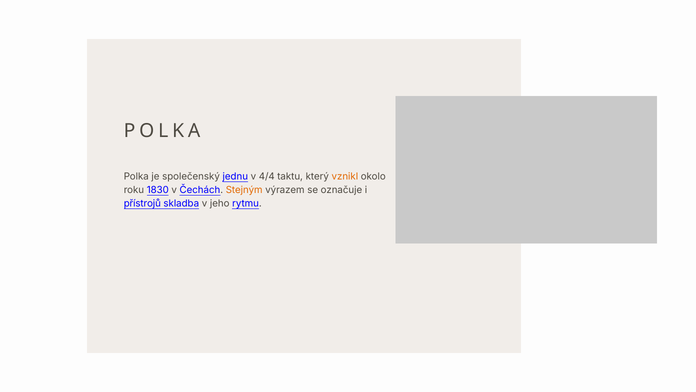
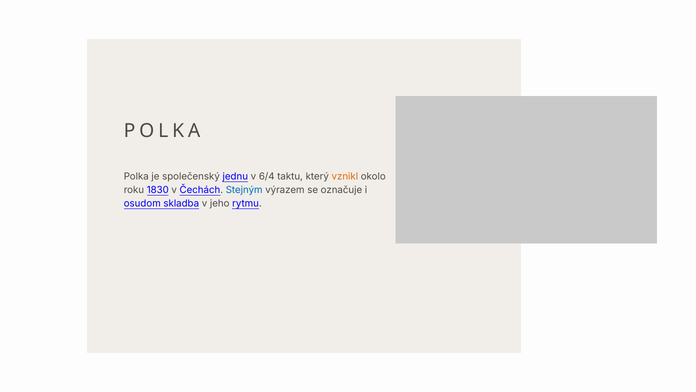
4/4: 4/4 -> 6/4 (267, 176)
Stejným colour: orange -> blue (244, 190)
přístrojů: přístrojů -> osudom (142, 203)
